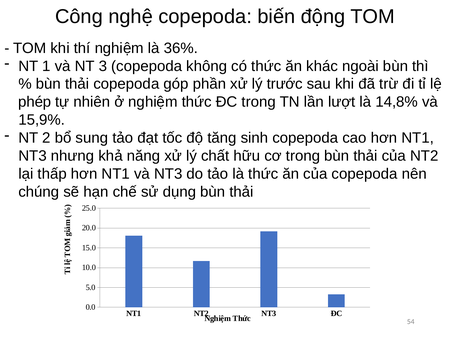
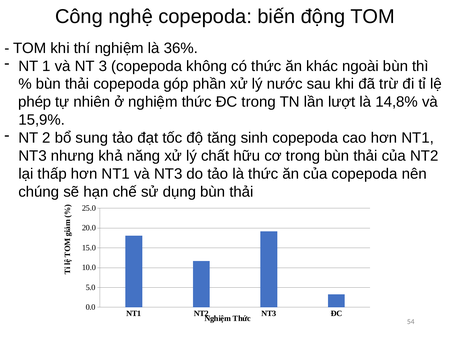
trước: trước -> nước (285, 84)
